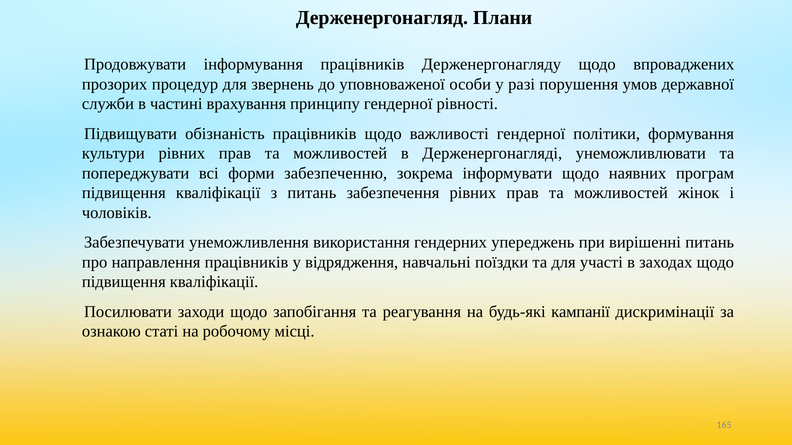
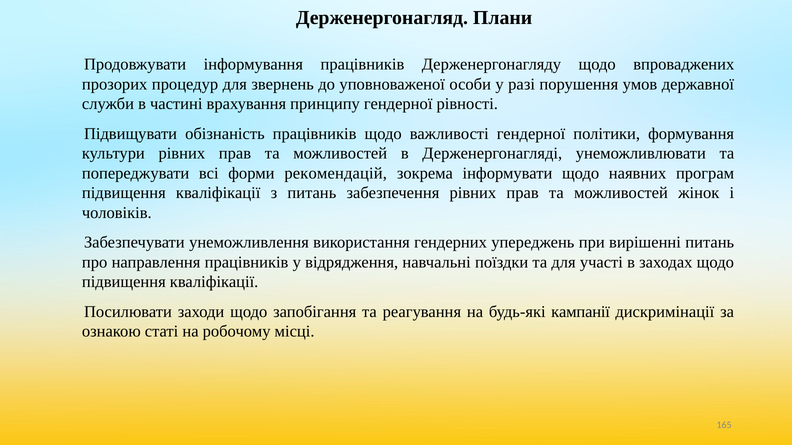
забезпеченню: забезпеченню -> рекомендацій (336, 173)
